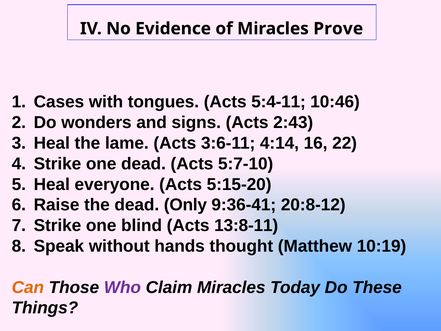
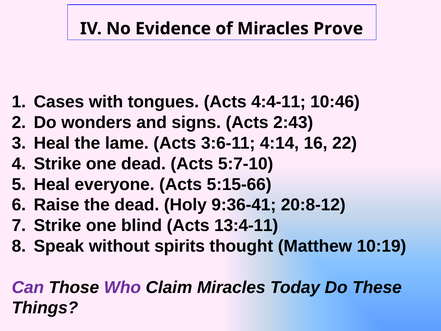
5:4-11: 5:4-11 -> 4:4-11 (279, 102)
5:15-20: 5:15-20 -> 5:15-66 (239, 184)
Only: Only -> Holy (185, 205)
13:8-11: 13:8-11 -> 13:4-11 (246, 225)
hands: hands -> spirits (180, 246)
Can colour: orange -> purple (28, 287)
